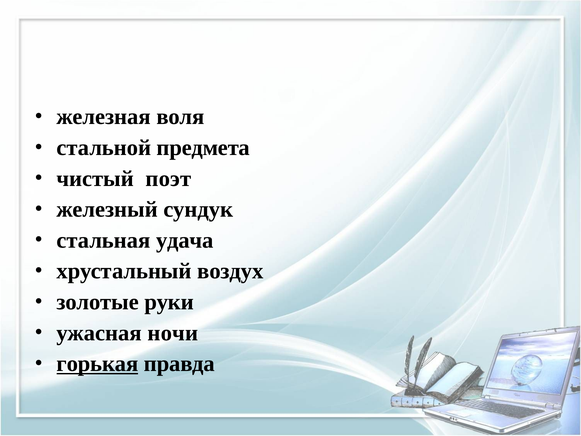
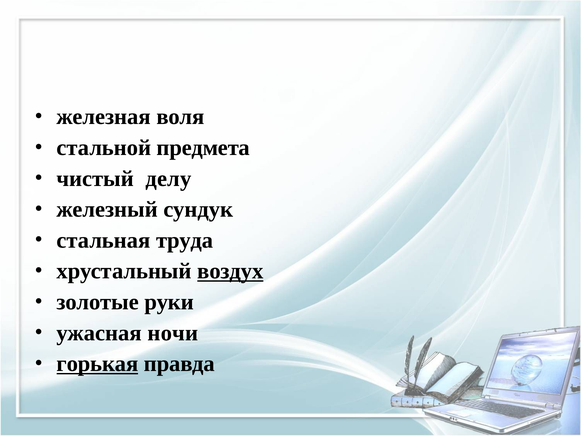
поэт: поэт -> делу (168, 178)
удача: удача -> труда (185, 240)
воздух underline: none -> present (230, 271)
